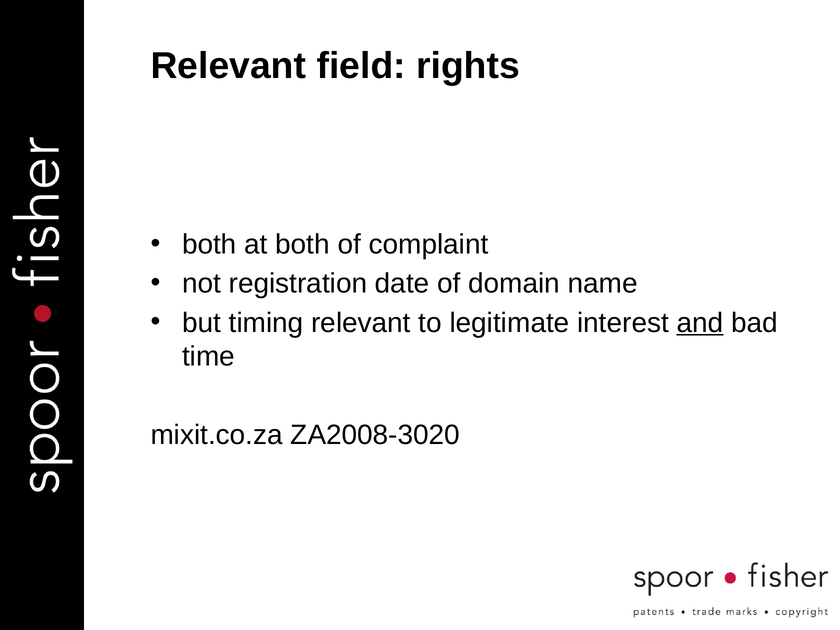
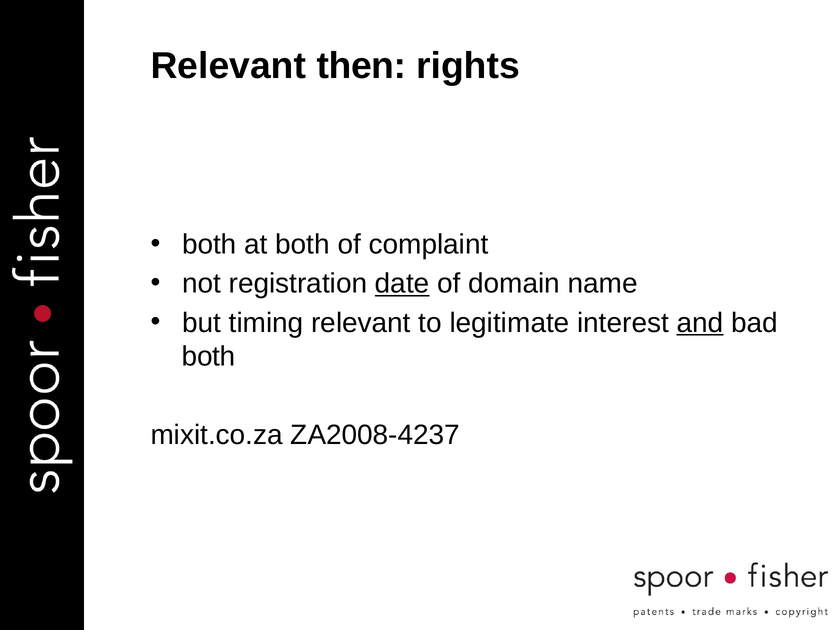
field: field -> then (361, 66)
date underline: none -> present (402, 284)
time: time -> both (209, 356)
ZA2008-3020: ZA2008-3020 -> ZA2008-4237 (375, 435)
